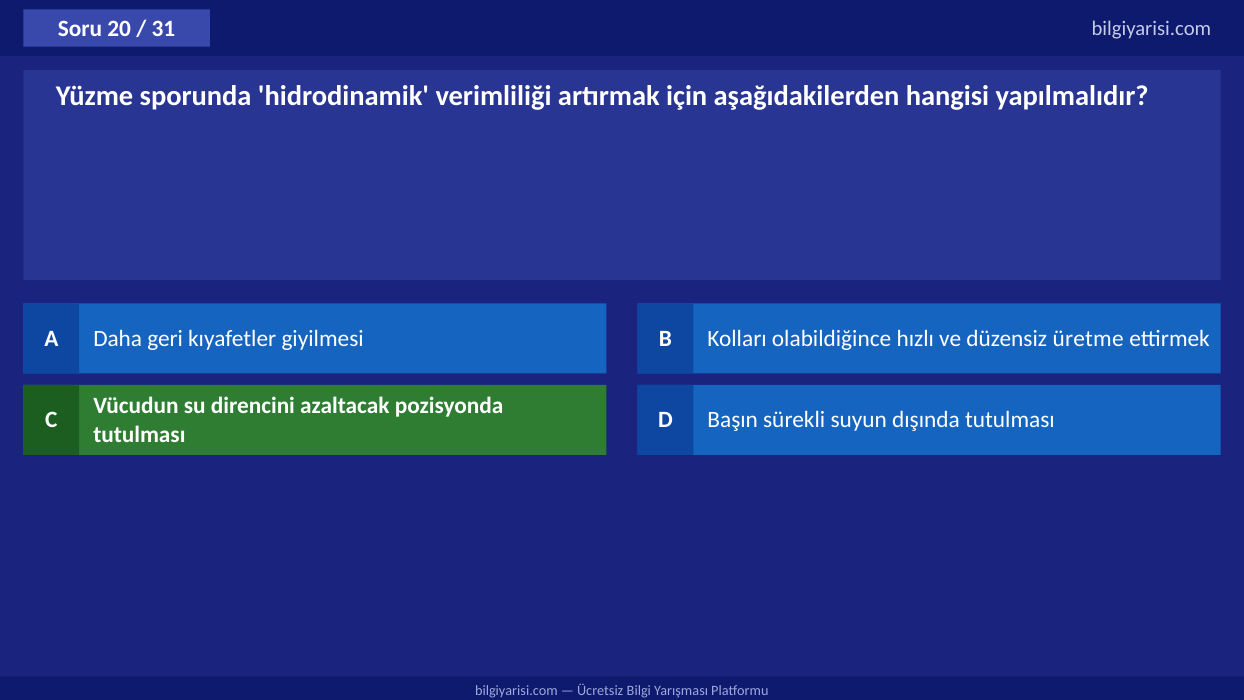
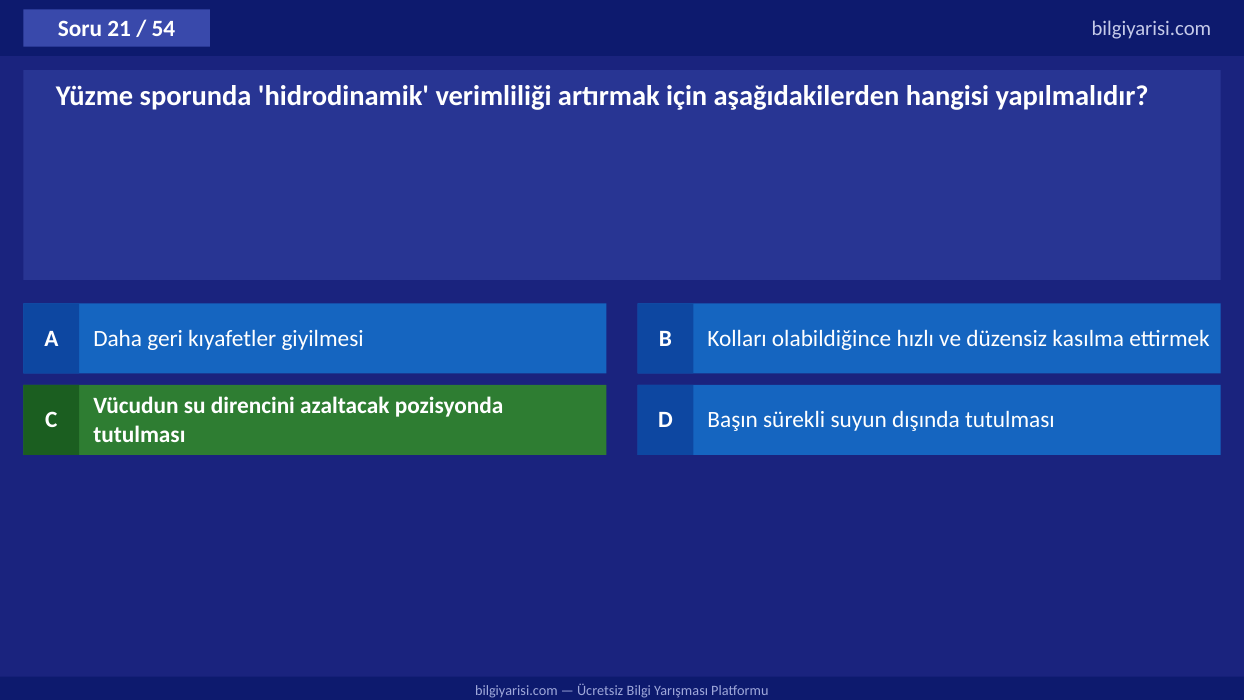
20: 20 -> 21 (119, 28)
31: 31 -> 54 (163, 28)
üretme: üretme -> kasılma (1088, 339)
